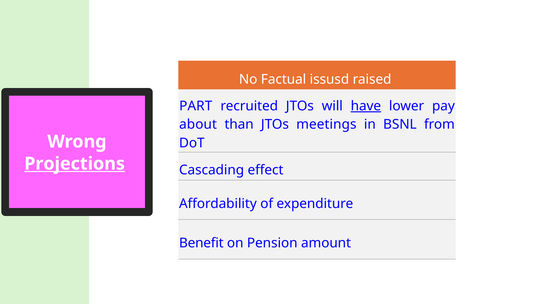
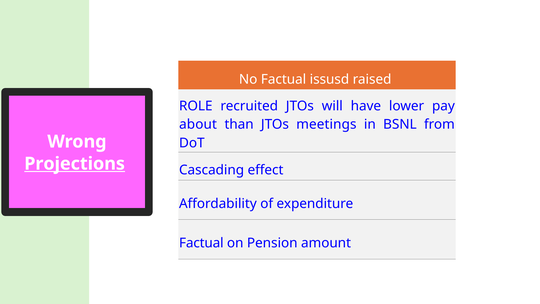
PART: PART -> ROLE (196, 106)
have underline: present -> none (366, 106)
Benefit: Benefit -> Factual (201, 243)
